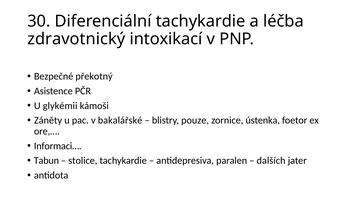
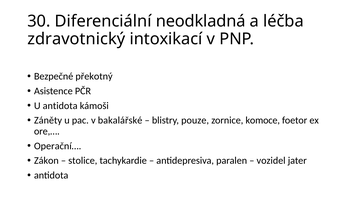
Diferenciální tachykardie: tachykardie -> neodkladná (201, 21)
U glykémii: glykémii -> antidota (60, 105)
ústenka: ústenka -> komoce (263, 120)
Informaci…: Informaci… -> Operační… (58, 146)
Tabun: Tabun -> Zákon (46, 160)
dalších: dalších -> vozidel (271, 160)
